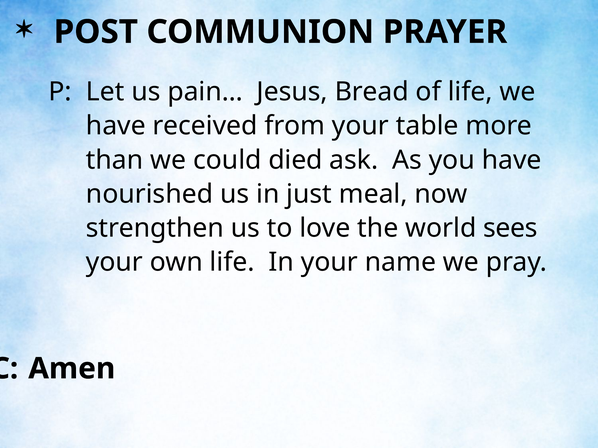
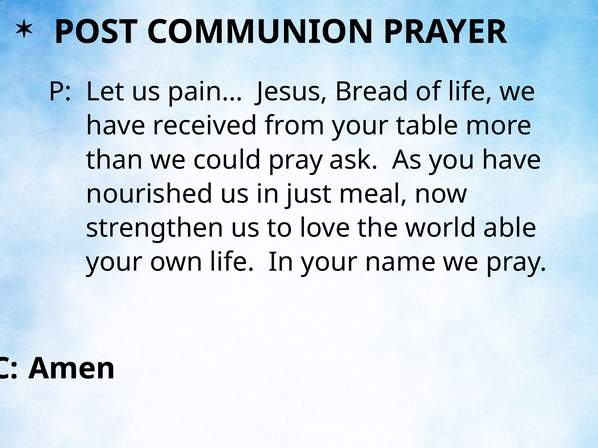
could died: died -> pray (296, 160)
sees: sees -> able (510, 228)
